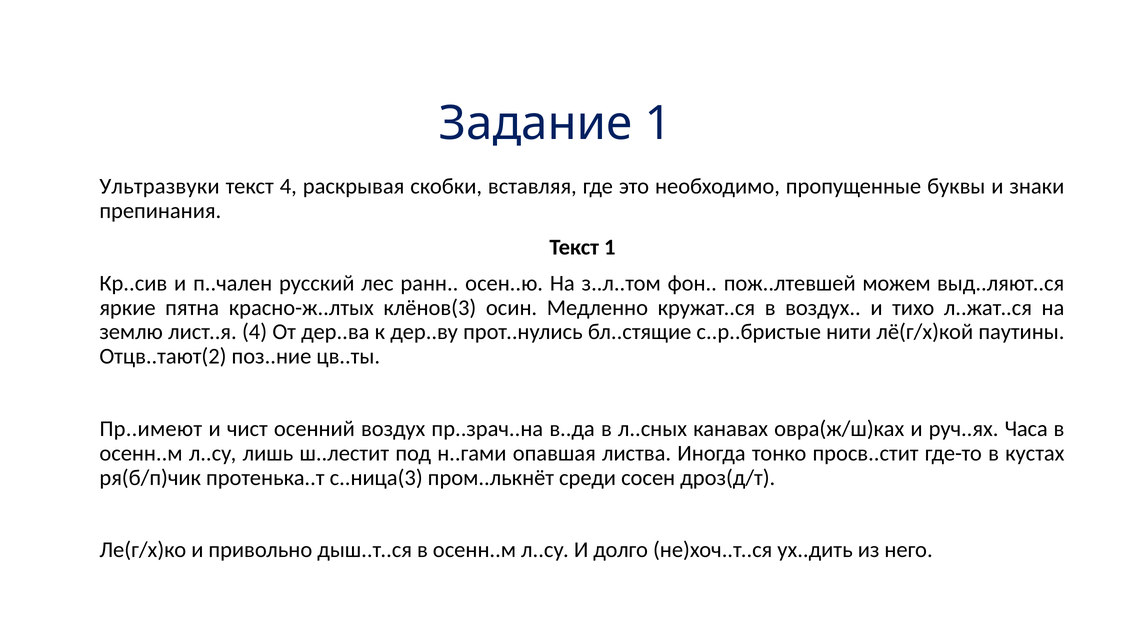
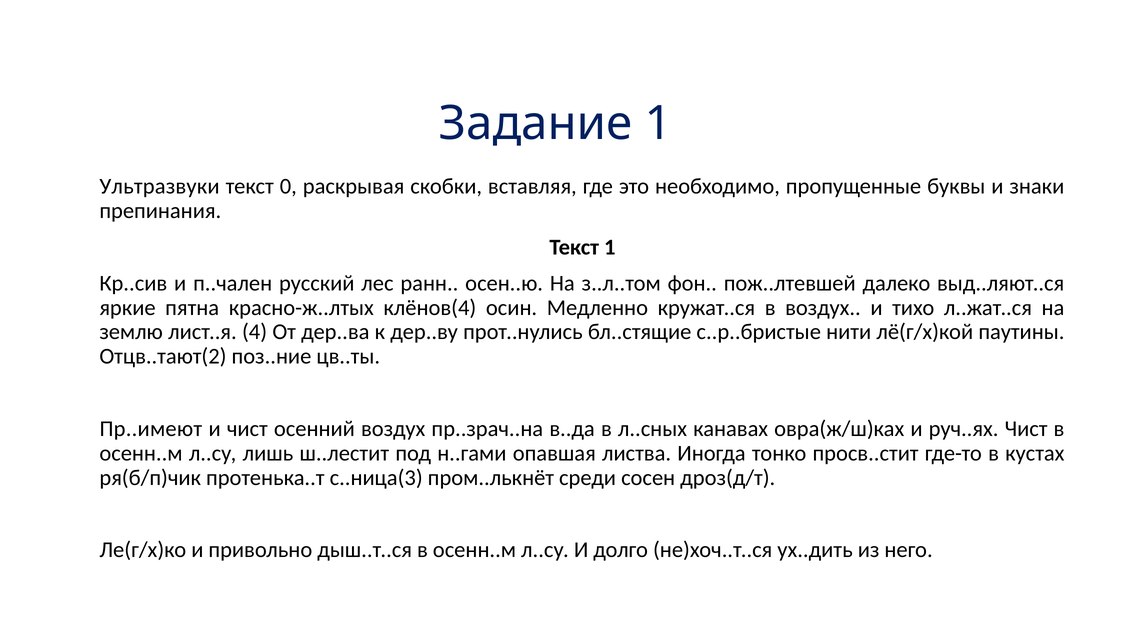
текст 4: 4 -> 0 (288, 187)
можем: можем -> далеко (896, 283)
клёнов(3: клёнов(3 -> клёнов(4 (430, 308)
руч..ях Часа: Часа -> Чист (1026, 429)
